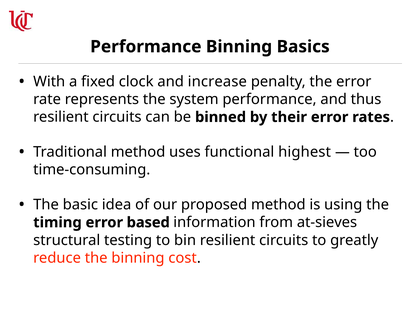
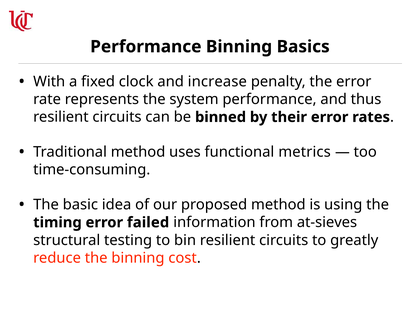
highest: highest -> metrics (305, 152)
based: based -> failed (148, 222)
